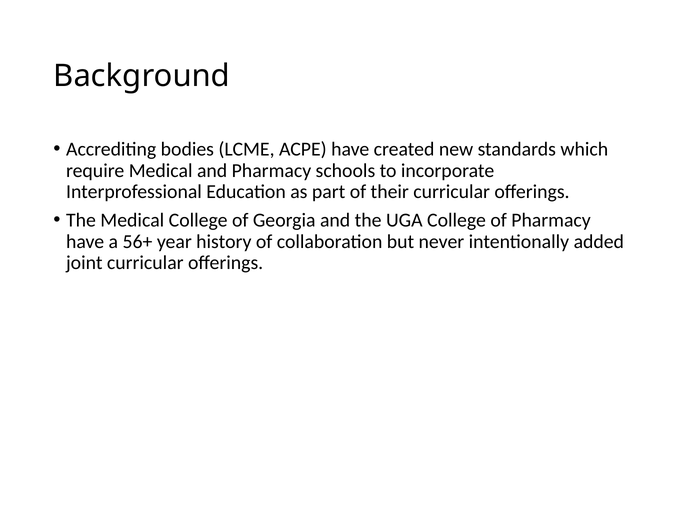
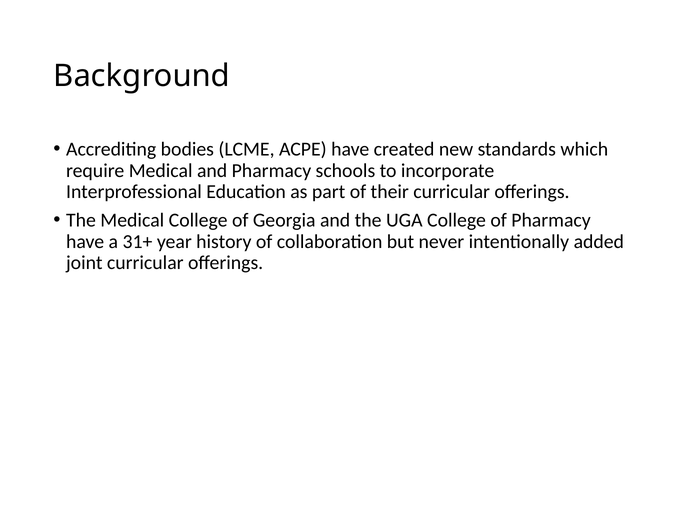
56+: 56+ -> 31+ (137, 242)
